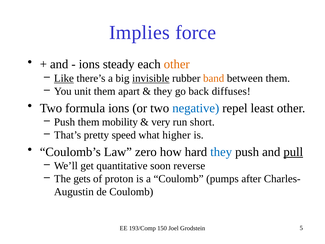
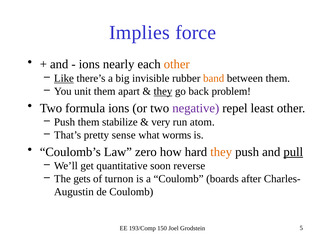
steady: steady -> nearly (119, 64)
invisible underline: present -> none (151, 78)
they underline: none -> present (163, 91)
diffuses: diffuses -> problem (231, 91)
negative colour: blue -> purple (196, 108)
mobility: mobility -> stabilize (120, 122)
short: short -> atom (202, 122)
speed: speed -> sense (124, 135)
higher: higher -> worms (177, 135)
they colour: blue -> orange (221, 152)
proton: proton -> turnon (119, 179)
pumps: pumps -> boards (222, 179)
